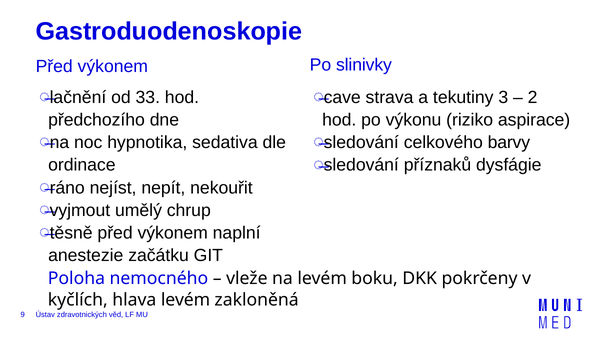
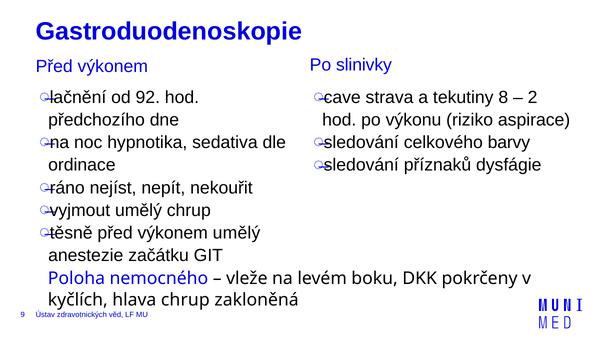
33: 33 -> 92 (148, 98)
3: 3 -> 8 (503, 98)
výkonem naplní: naplní -> umělý (237, 233)
hlava levém: levém -> chrup (185, 300)
